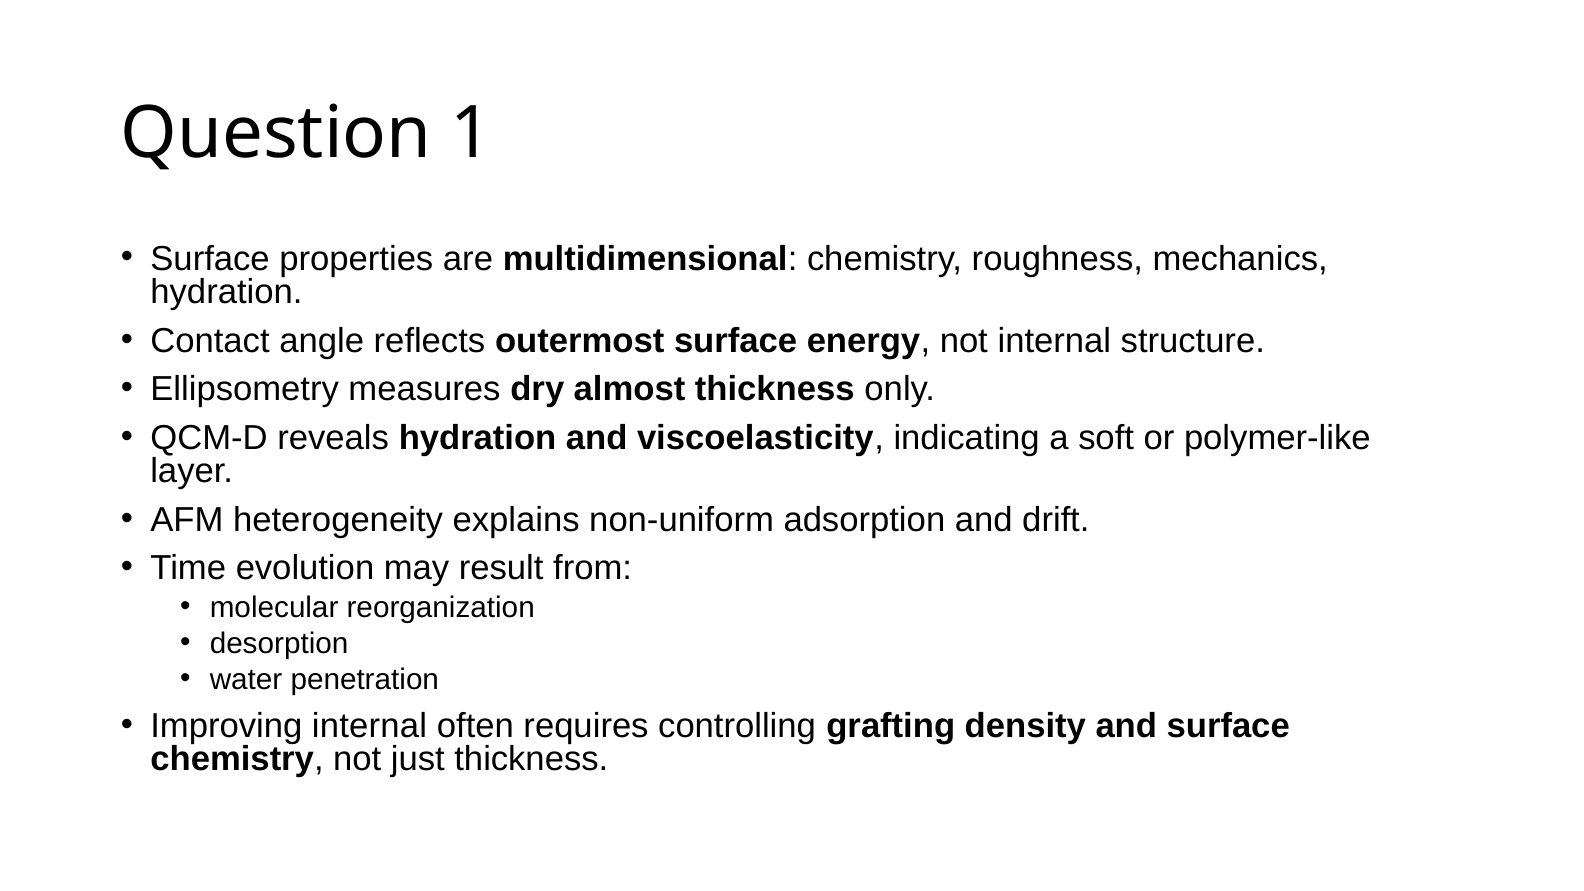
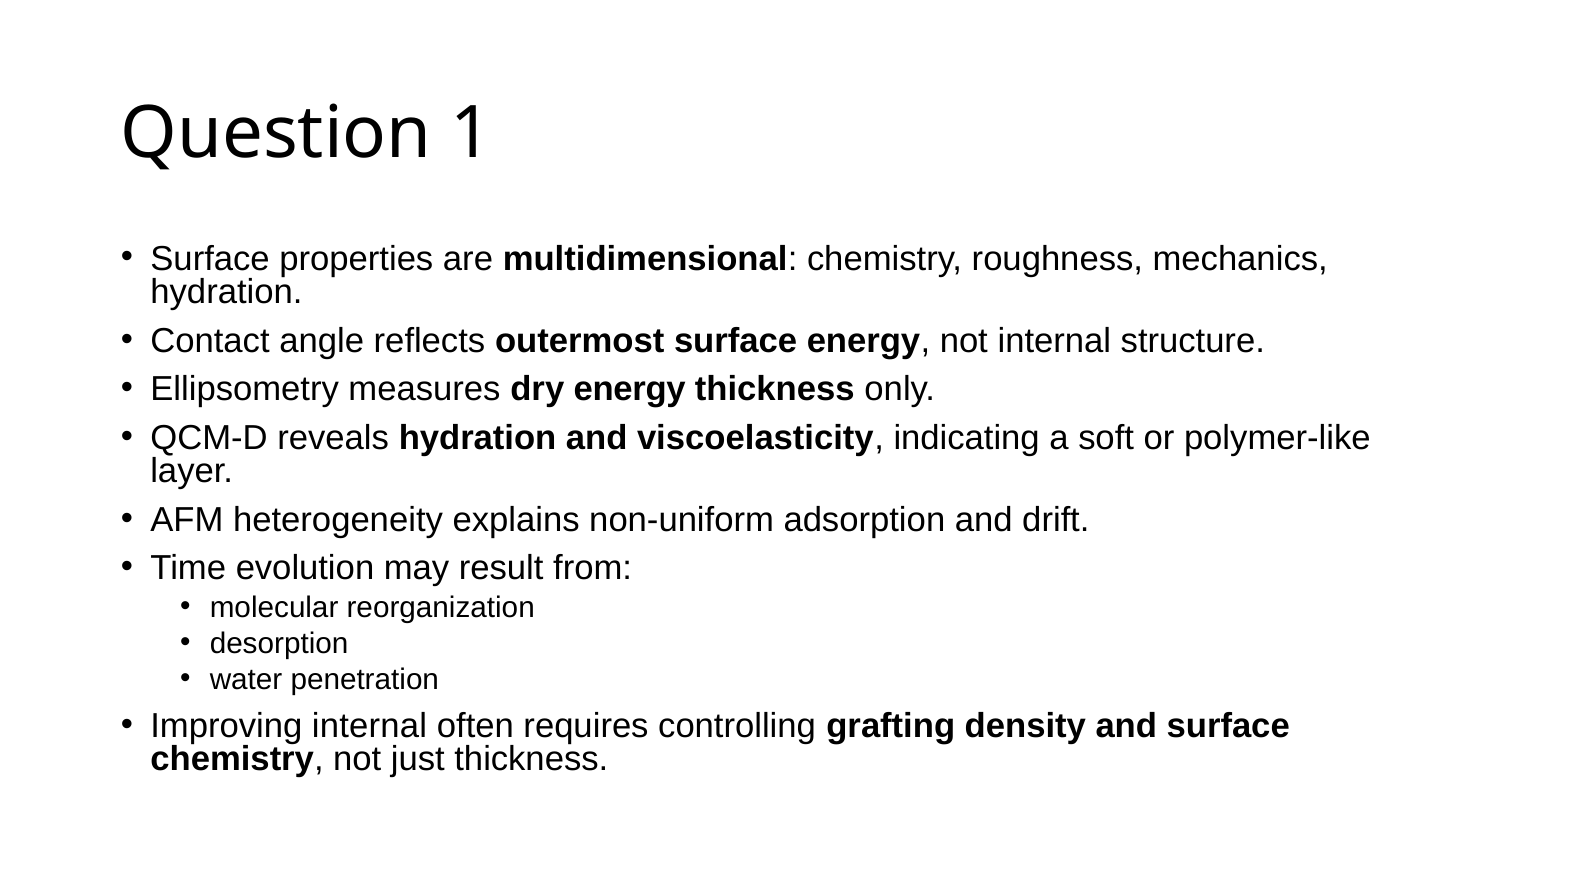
dry almost: almost -> energy (630, 389)
